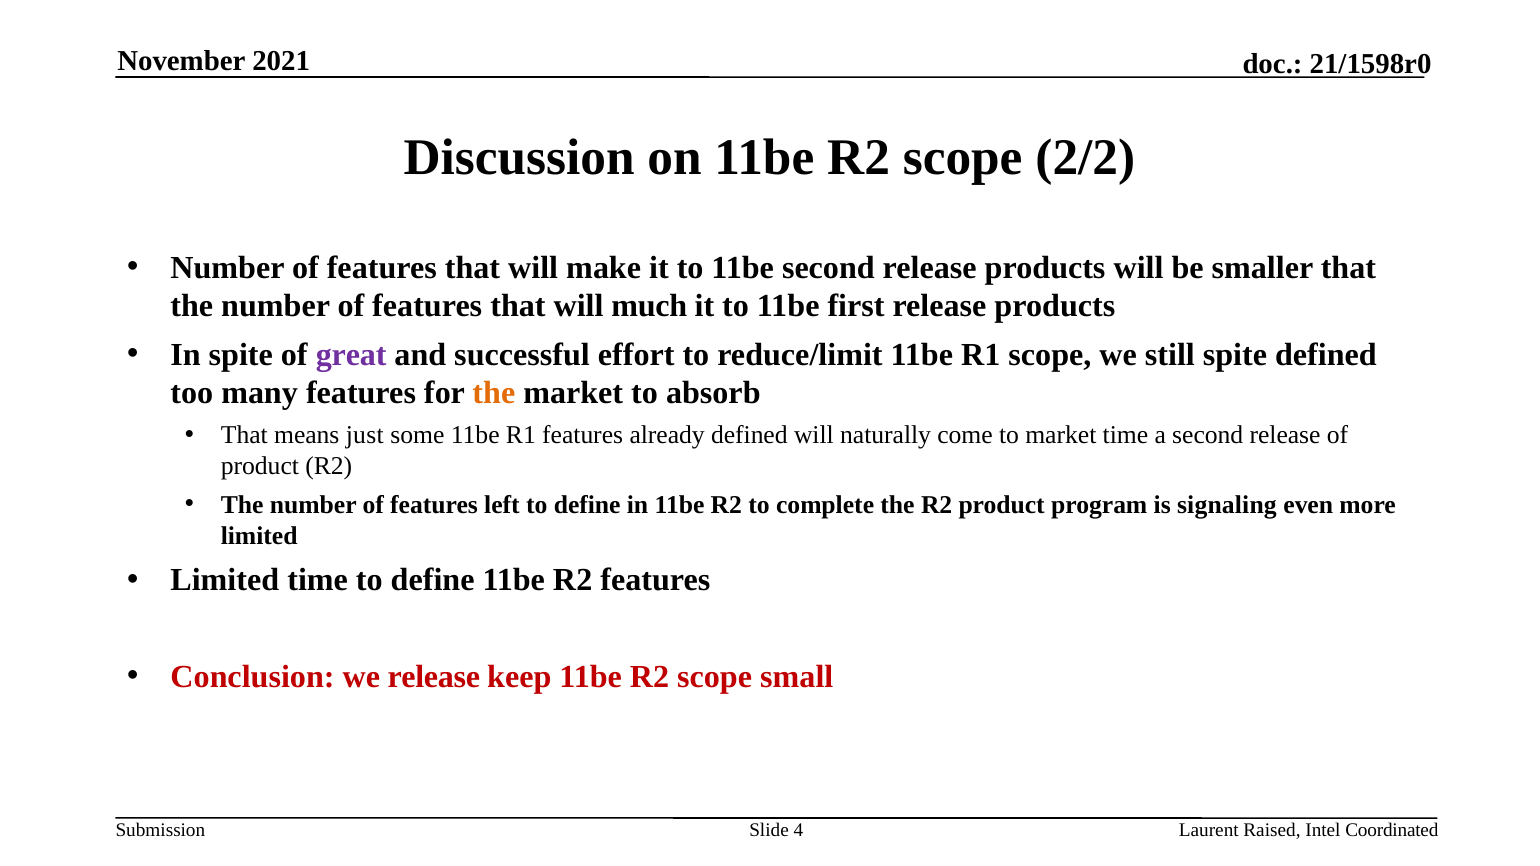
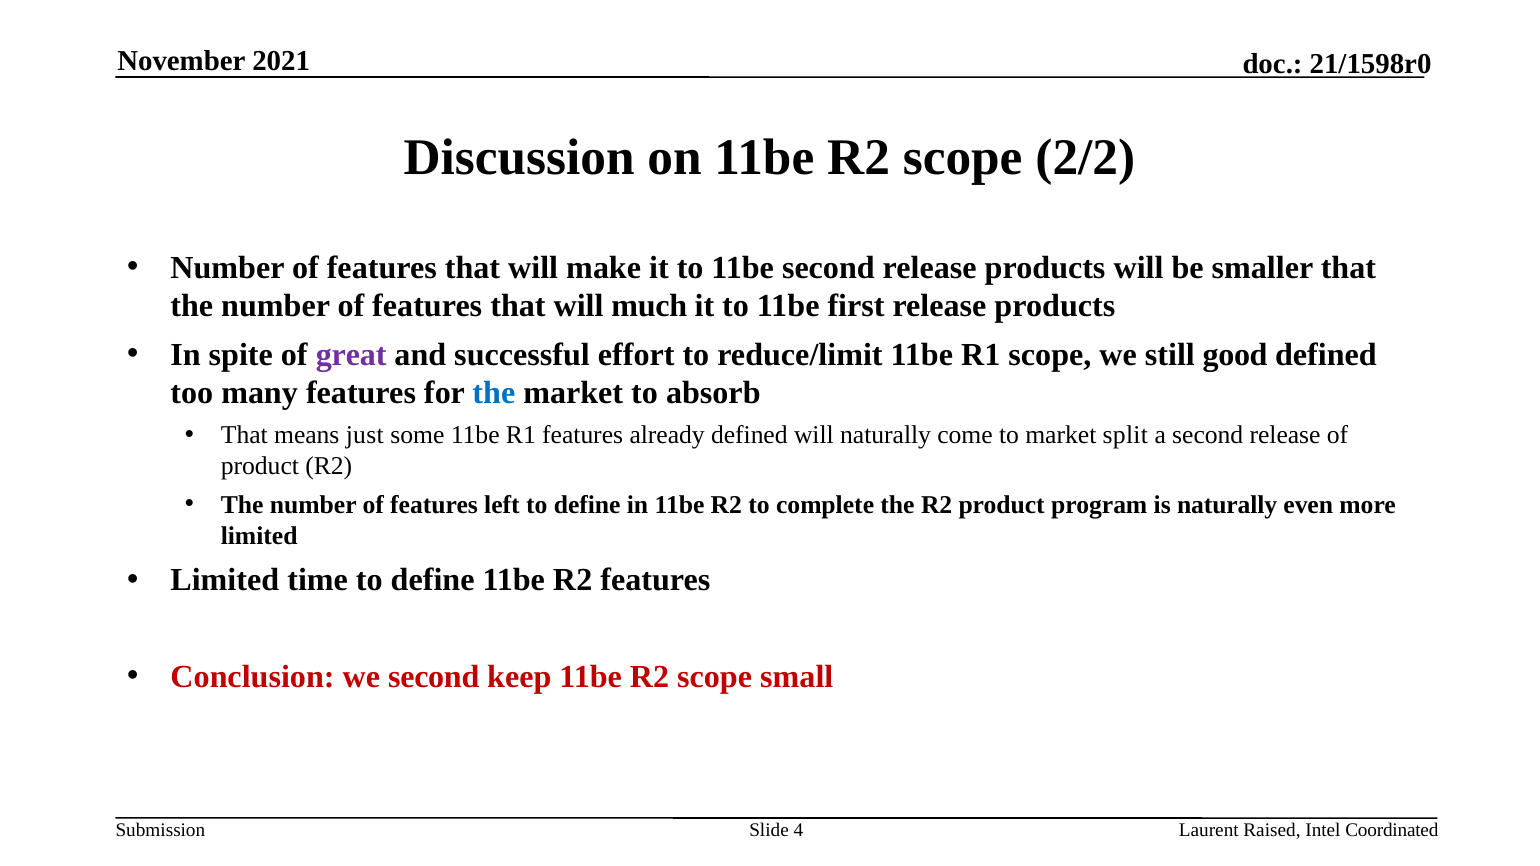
still spite: spite -> good (1235, 355)
the colour: orange -> blue (494, 393)
market time: time -> split (1125, 435)
is signaling: signaling -> naturally (1227, 505)
we release: release -> second (434, 677)
